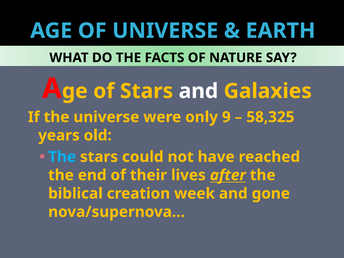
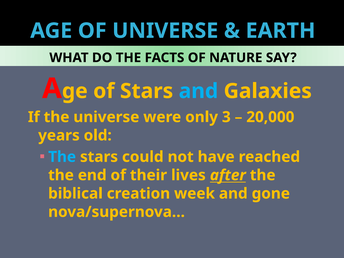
and colour: white -> light blue (198, 91)
9: 9 -> 3 (226, 117)
58,325: 58,325 -> 20,000 (270, 117)
